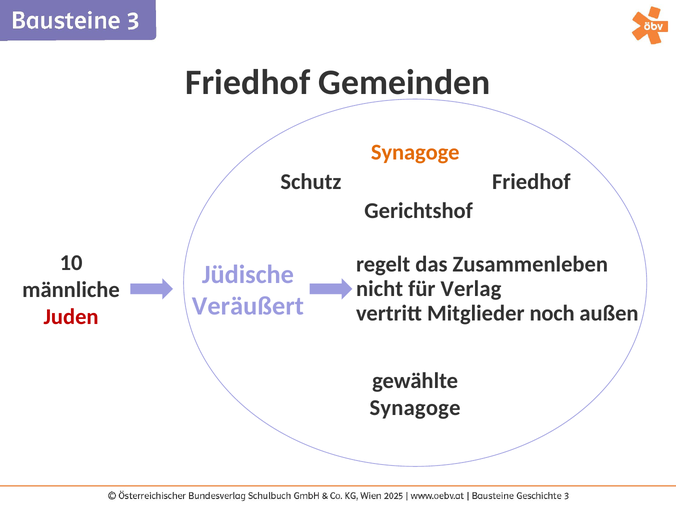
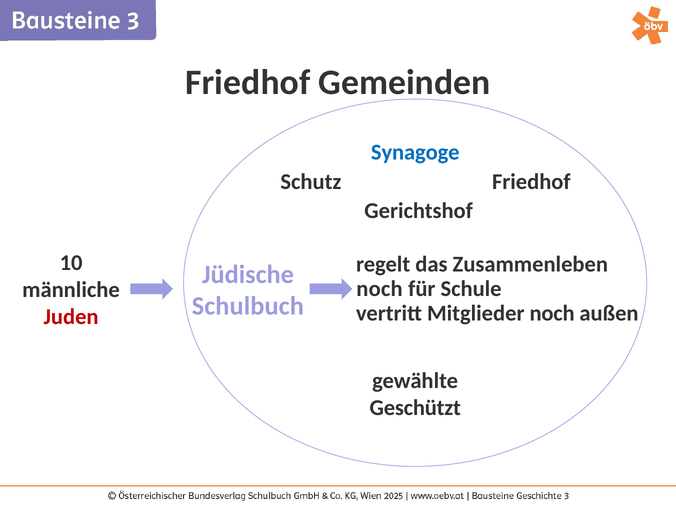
Synagoge colour: orange -> blue (415, 153)
nicht: nicht -> noch (380, 289)
Verlag: Verlag -> Schule (471, 289)
Veräußert: Veräußert -> Schulbuch (248, 306)
Synagoge: Synagoge -> Geschützt (415, 408)
